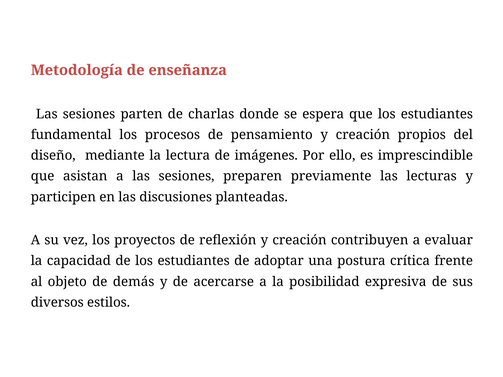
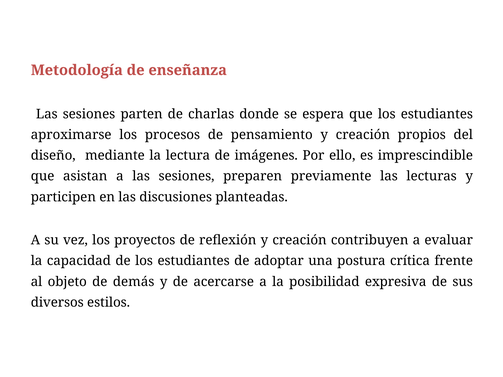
fundamental: fundamental -> aproximarse (71, 135)
